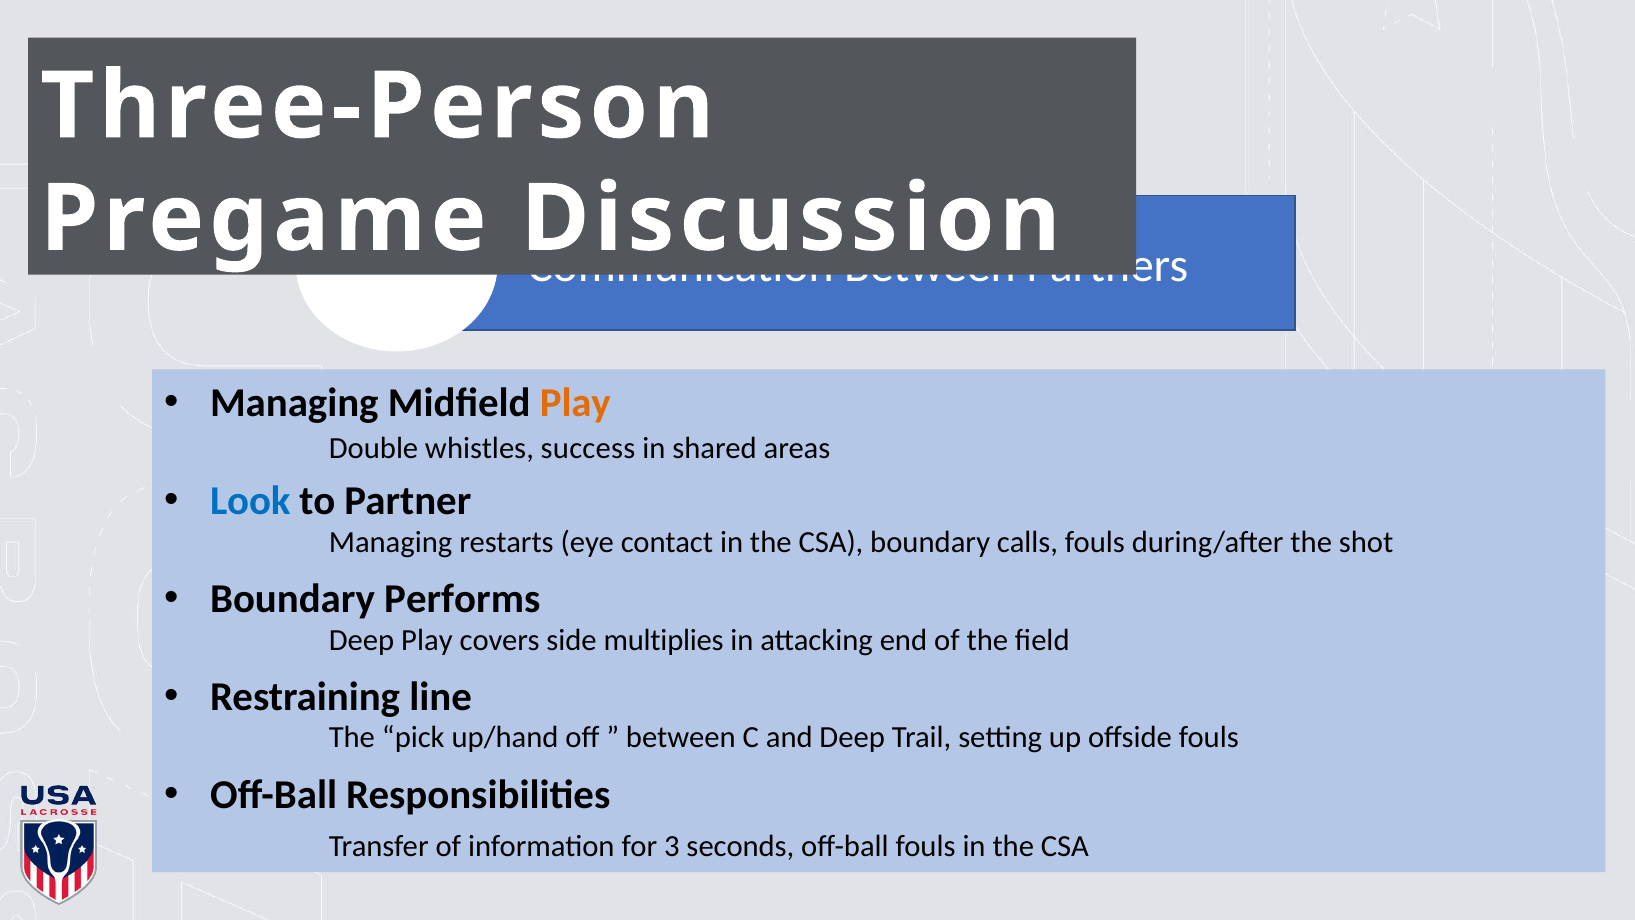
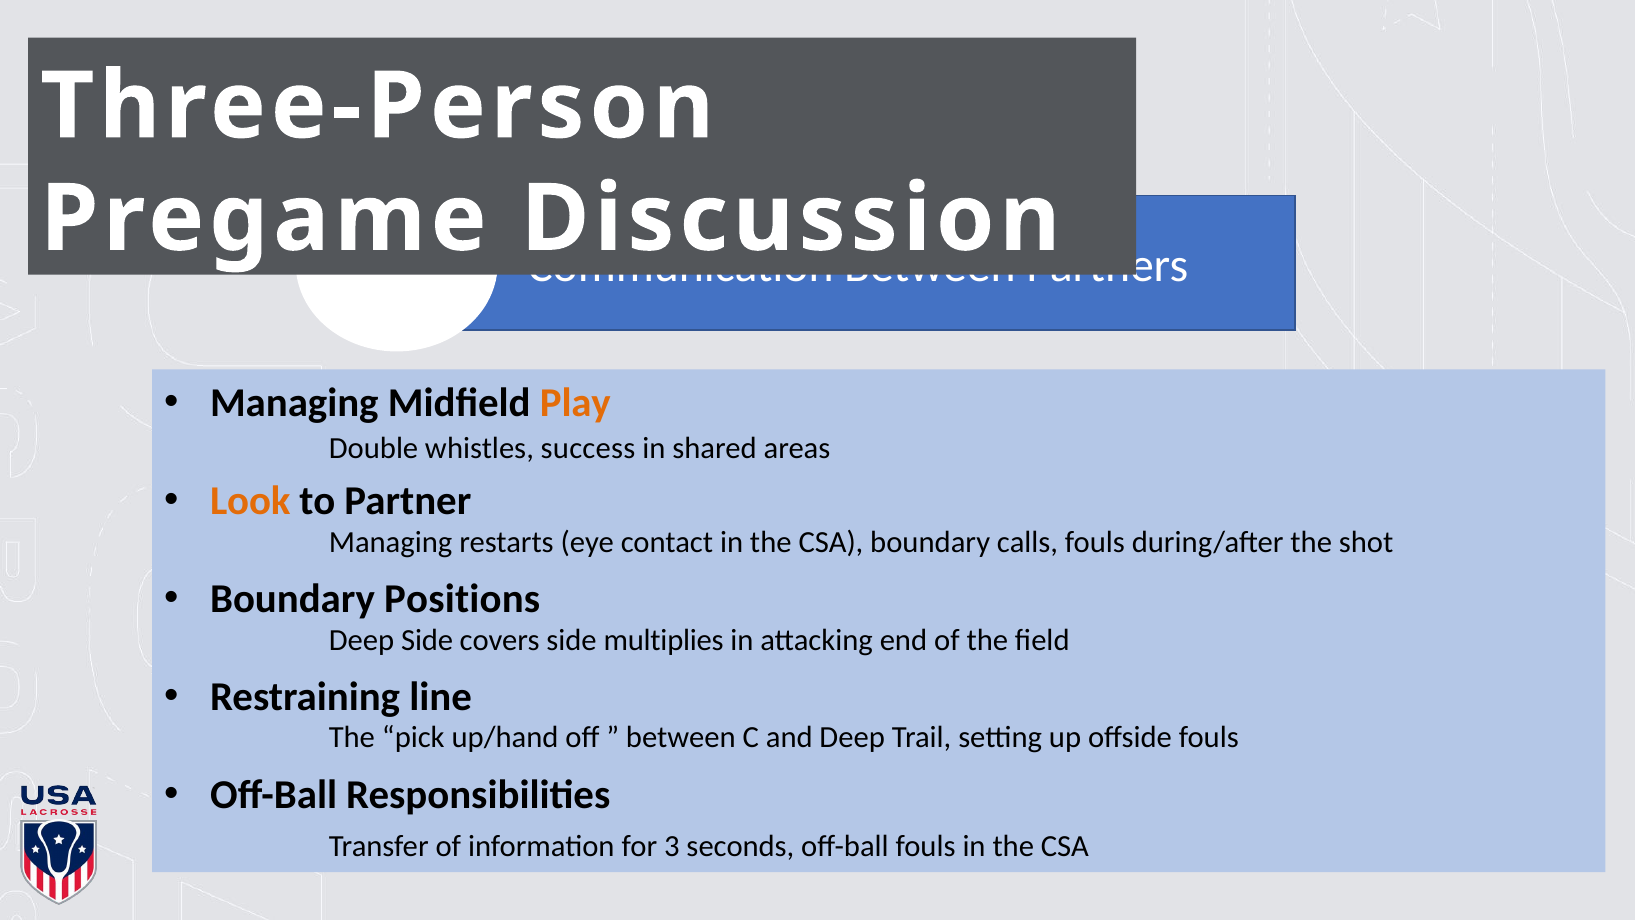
Look colour: blue -> orange (250, 501)
Performs: Performs -> Positions (462, 599)
Deep Play: Play -> Side (427, 640)
